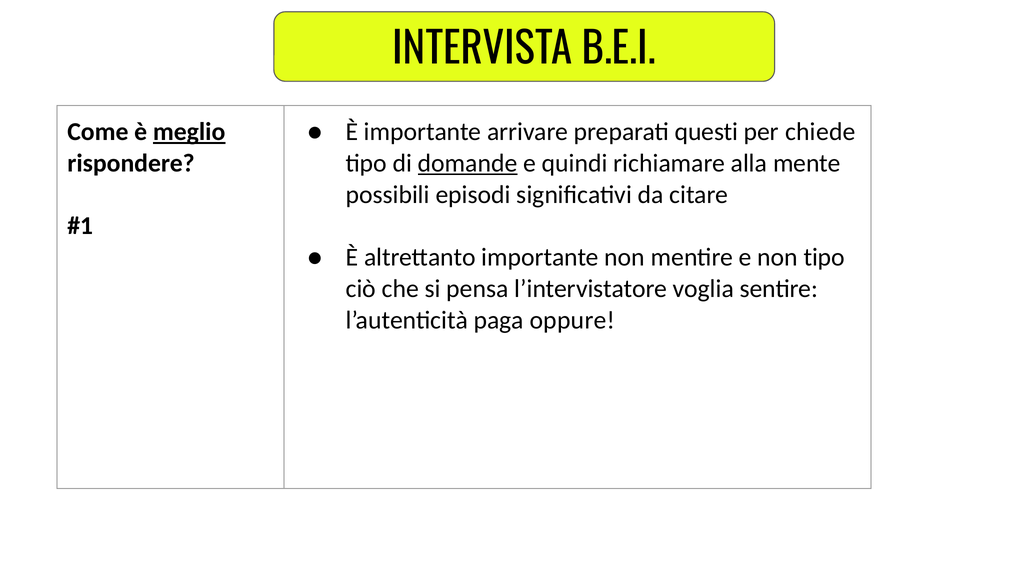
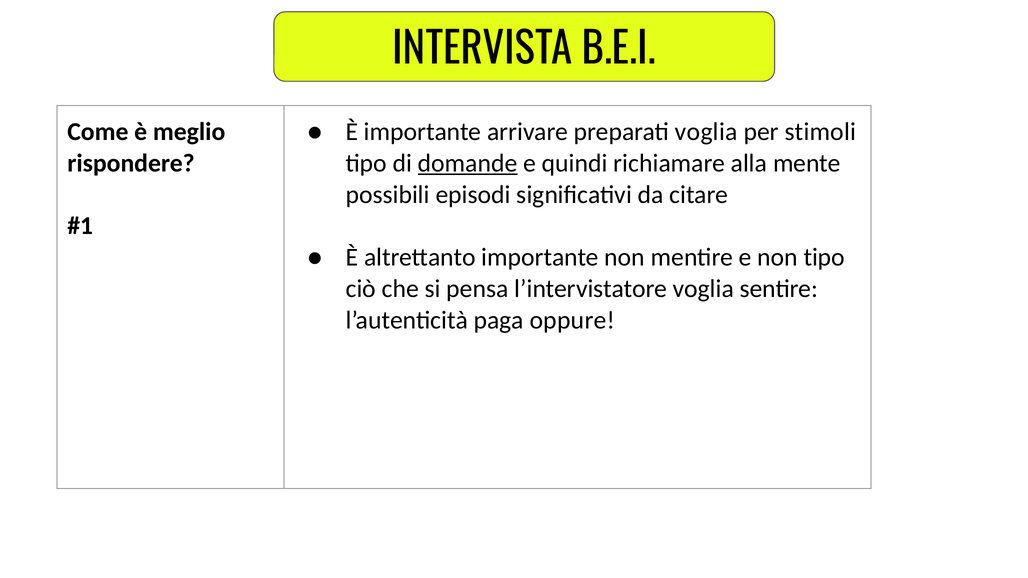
meglio underline: present -> none (189, 132)
preparati questi: questi -> voglia (706, 132)
chiede: chiede -> stimoli (820, 132)
